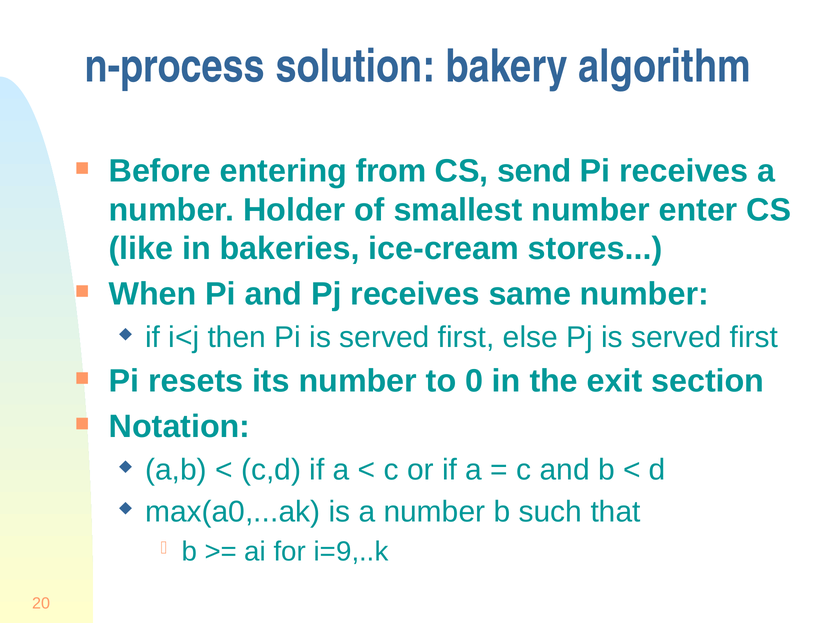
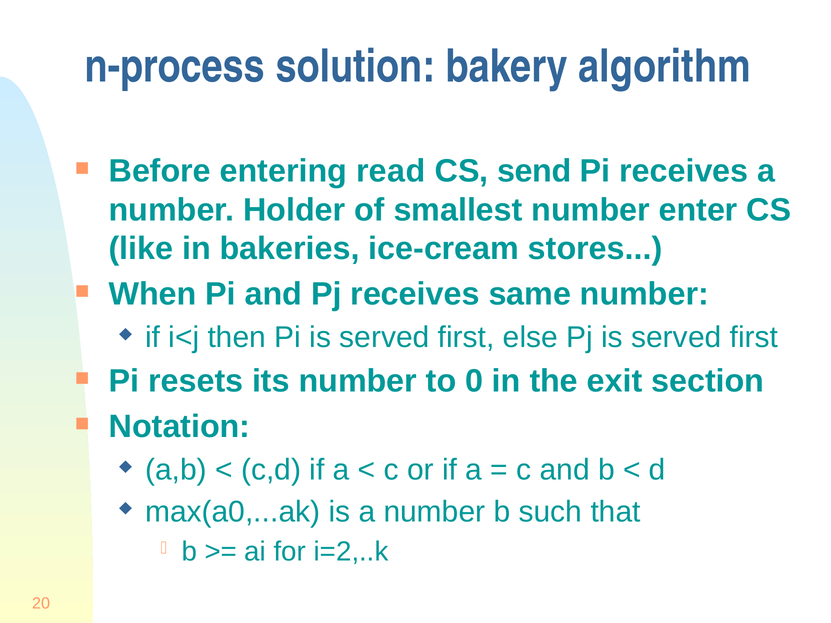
from: from -> read (391, 171)
i=9,..k: i=9,..k -> i=2,..k (351, 552)
